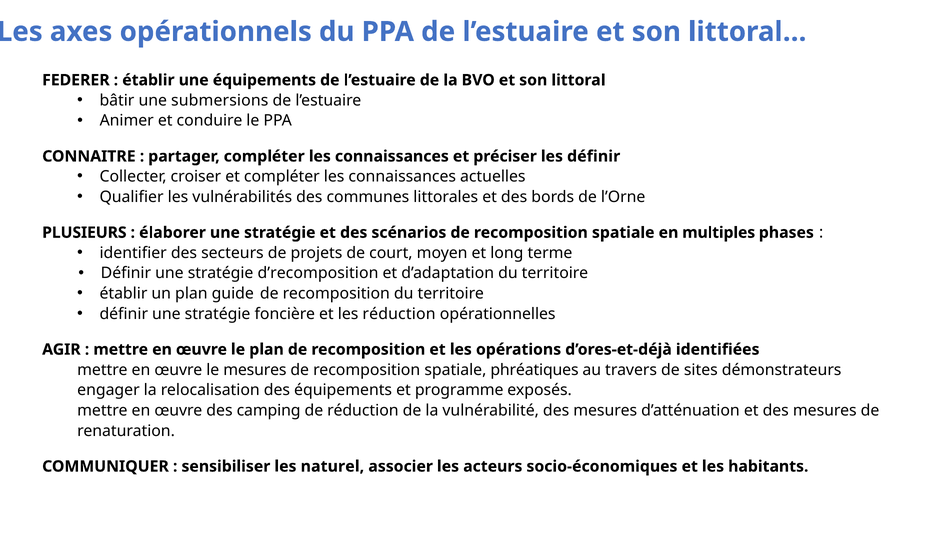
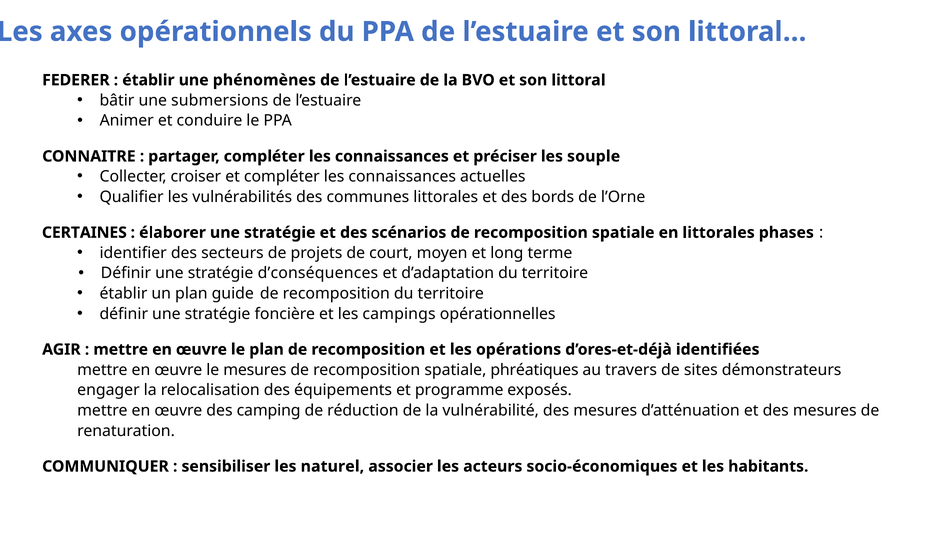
une équipements: équipements -> phénomènes (264, 80)
les définir: définir -> souple (594, 156)
PLUSIEURS: PLUSIEURS -> CERTAINES (84, 233)
en multiples: multiples -> littorales (719, 233)
d’recomposition: d’recomposition -> d’conséquences (318, 274)
les réduction: réduction -> campings (399, 314)
